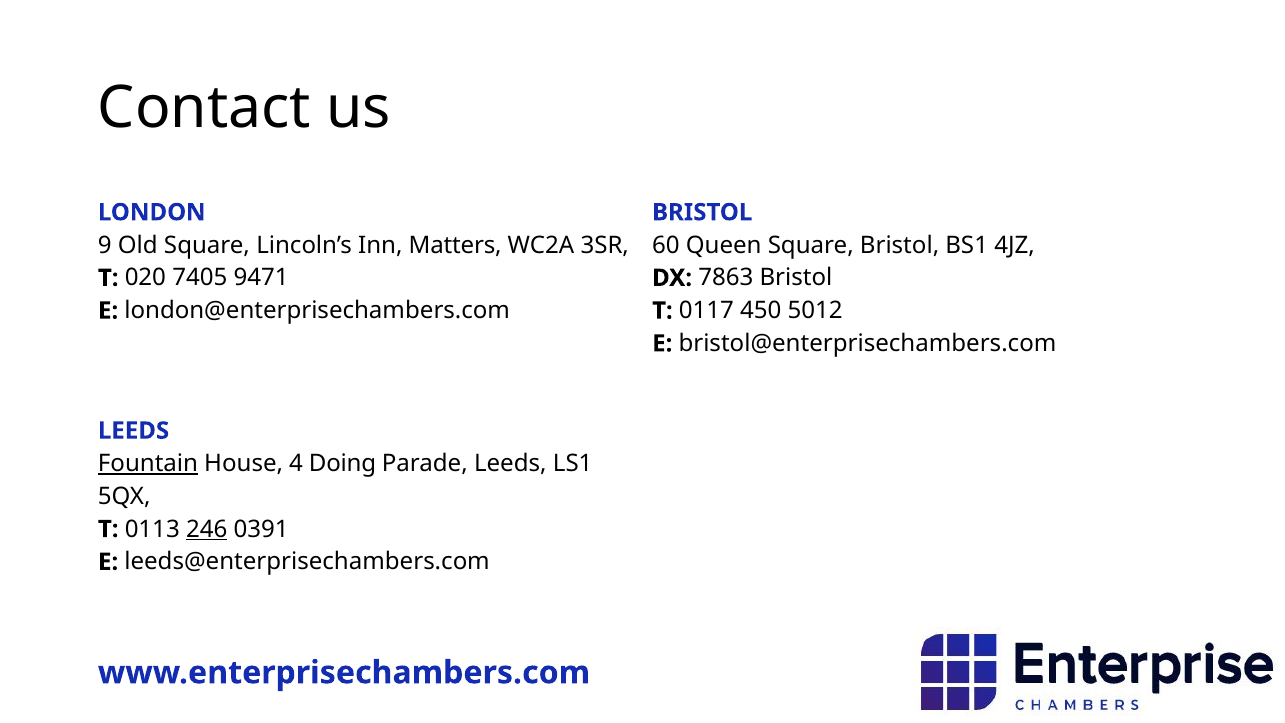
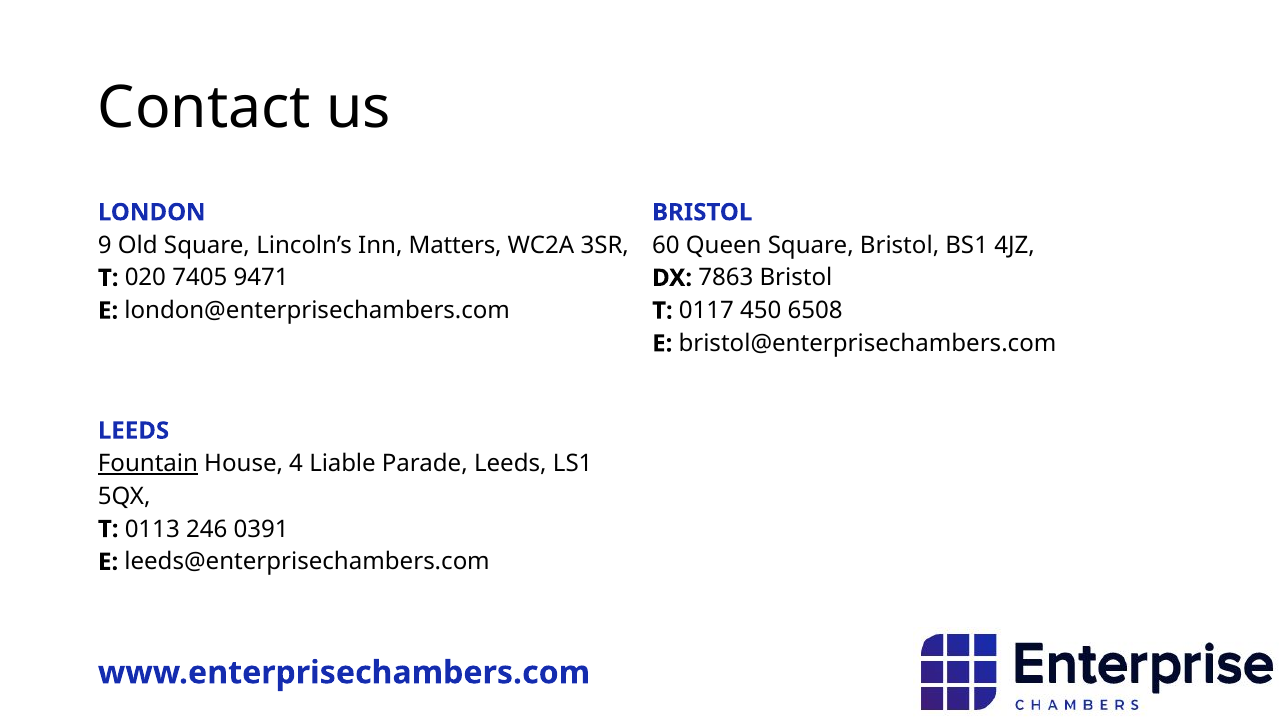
5012: 5012 -> 6508 (815, 311)
Doing: Doing -> Liable (342, 463)
246 underline: present -> none (207, 529)
